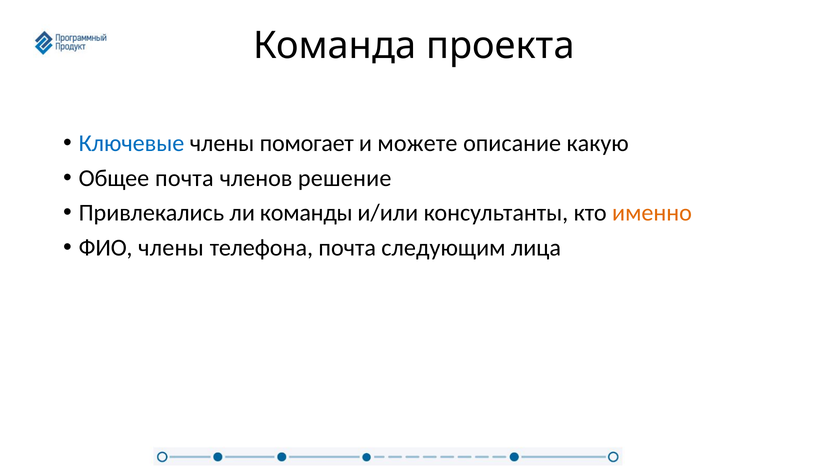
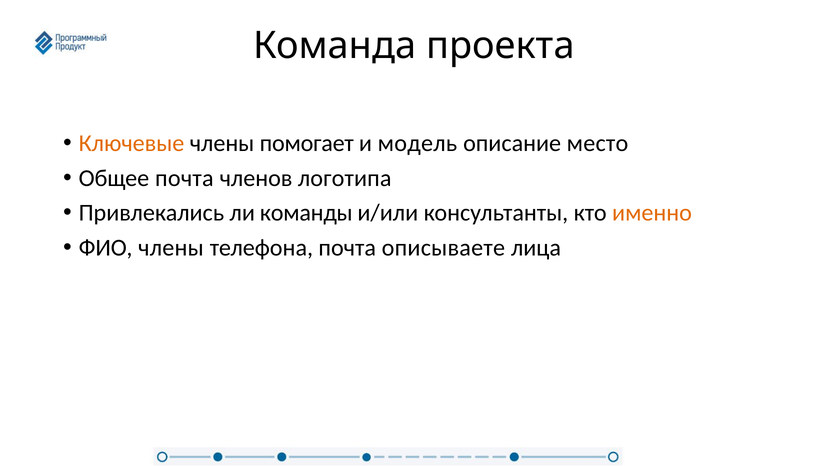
Ключевые colour: blue -> orange (131, 143)
можете: можете -> модель (417, 143)
какую: какую -> место (598, 143)
решение: решение -> логотипа (345, 178)
следующим: следующим -> описываете (443, 248)
